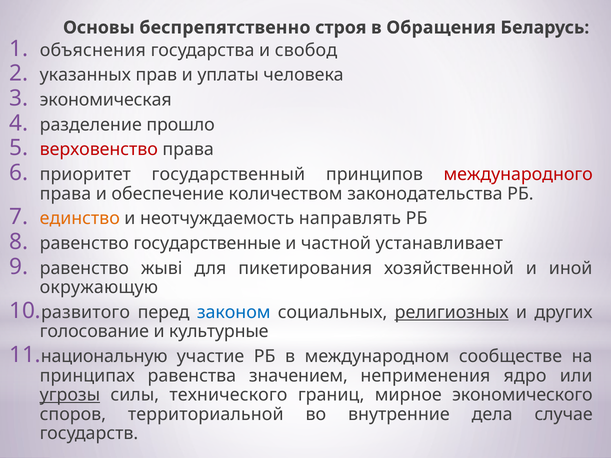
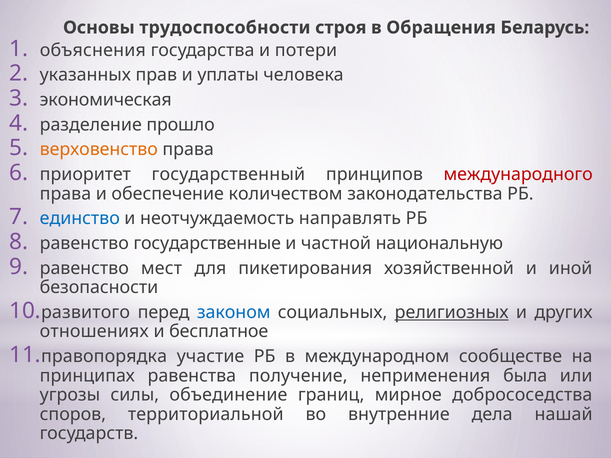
беспрепятственно: беспрепятственно -> трудоспособности (225, 28)
свобод: свобод -> потери (306, 50)
верховенство colour: red -> orange (99, 150)
единство colour: orange -> blue (80, 219)
устанавливает: устанавливает -> национальную (439, 244)
жыві: жыві -> мест (162, 268)
окружающую: окружающую -> безопасности (99, 288)
голосование: голосование -> отношениях (94, 332)
культурные: культурные -> бесплатное (219, 332)
национальную: национальную -> правопорядка (104, 357)
значением: значением -> получение (298, 376)
ядро: ядро -> была (525, 376)
угрозы underline: present -> none (70, 395)
технического: технического -> объединение (228, 395)
экономического: экономического -> добрососедства (522, 395)
случае: случае -> нашай (564, 414)
